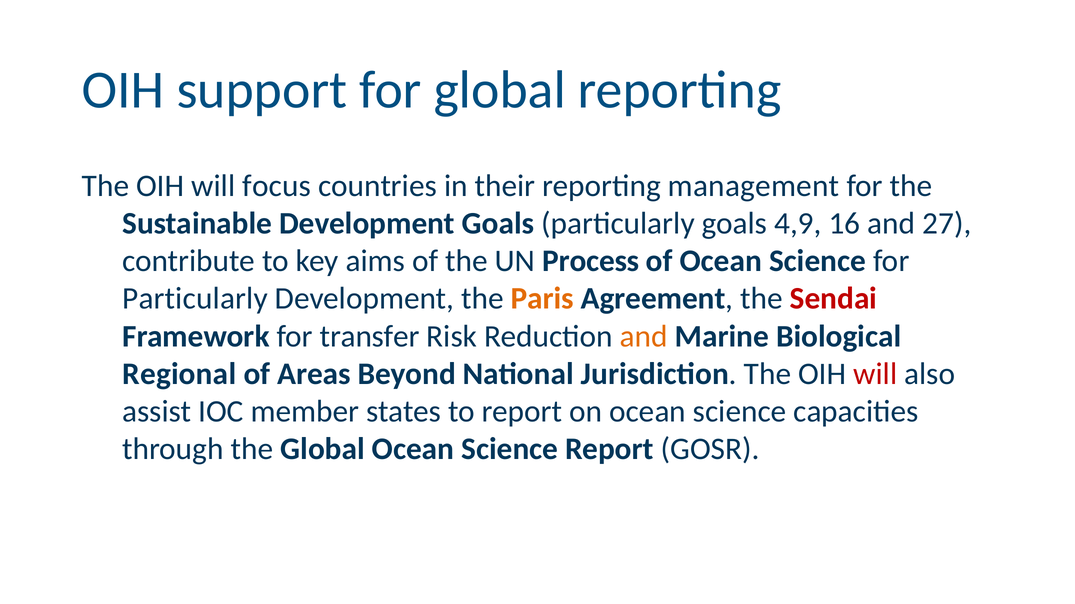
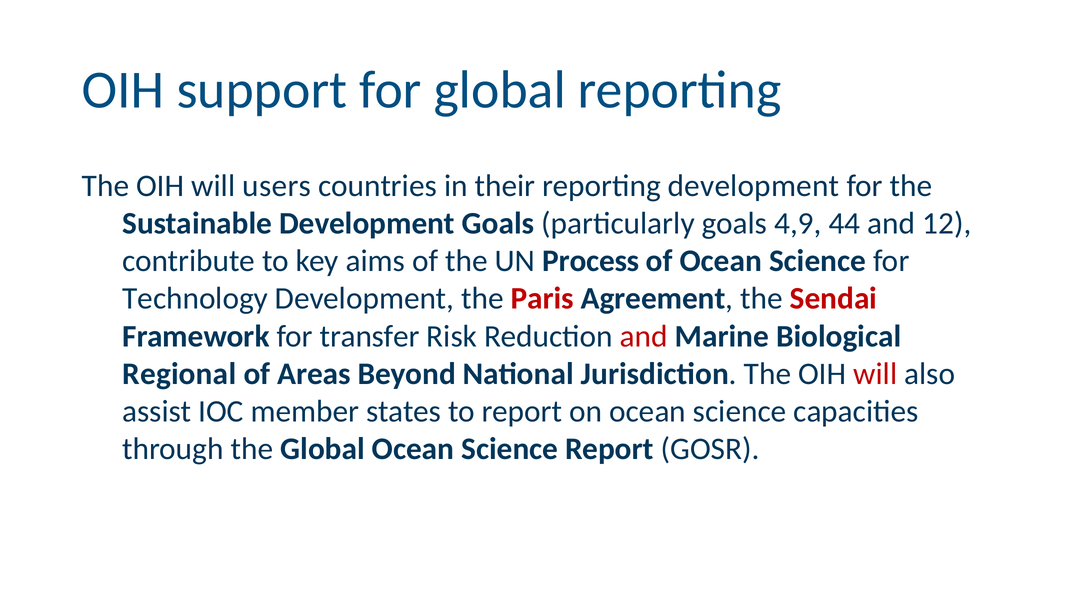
focus: focus -> users (277, 186)
reporting management: management -> development (754, 186)
16: 16 -> 44 (844, 224)
27: 27 -> 12 (947, 224)
Particularly: Particularly -> Technology (195, 299)
Paris colour: orange -> red (542, 299)
and colour: orange -> red (644, 337)
